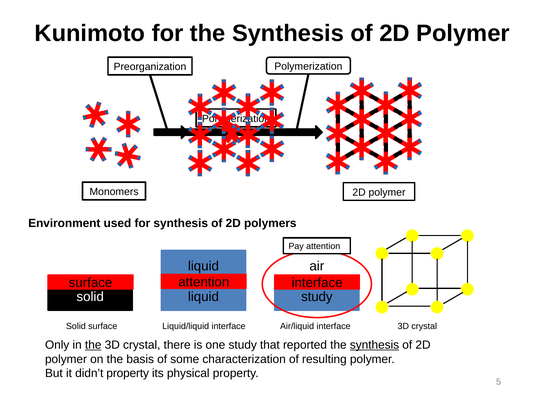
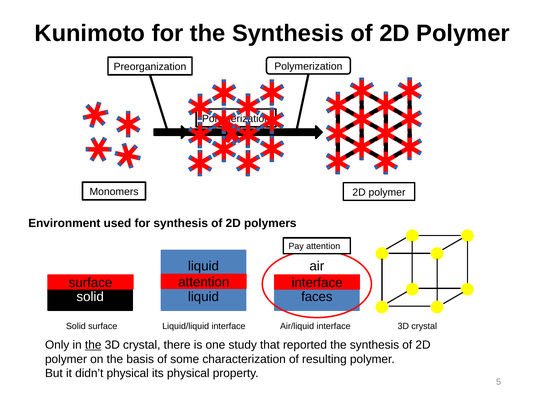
liquid study: study -> faces (317, 296)
synthesis underline: present -> none (375, 345)
didn’t property: property -> physical (128, 373)
